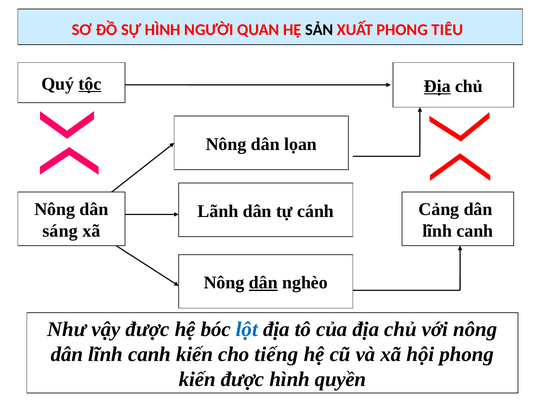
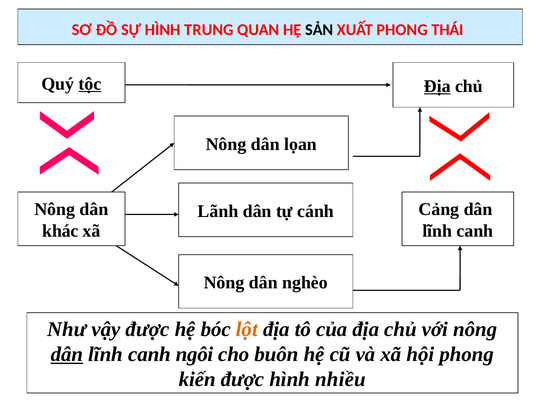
NGƯỜI: NGƯỜI -> TRUNG (209, 30)
TIÊU: TIÊU -> THÁI (448, 30)
sáng: sáng -> khác (60, 231)
dân underline: present -> none (263, 283)
lột colour: blue -> orange (247, 329)
dân underline: none -> present (67, 354)
canh kiến: kiến -> ngôi (195, 354)
tiếng: tiếng -> buôn (277, 354)
quyền: quyền -> nhiều (340, 379)
